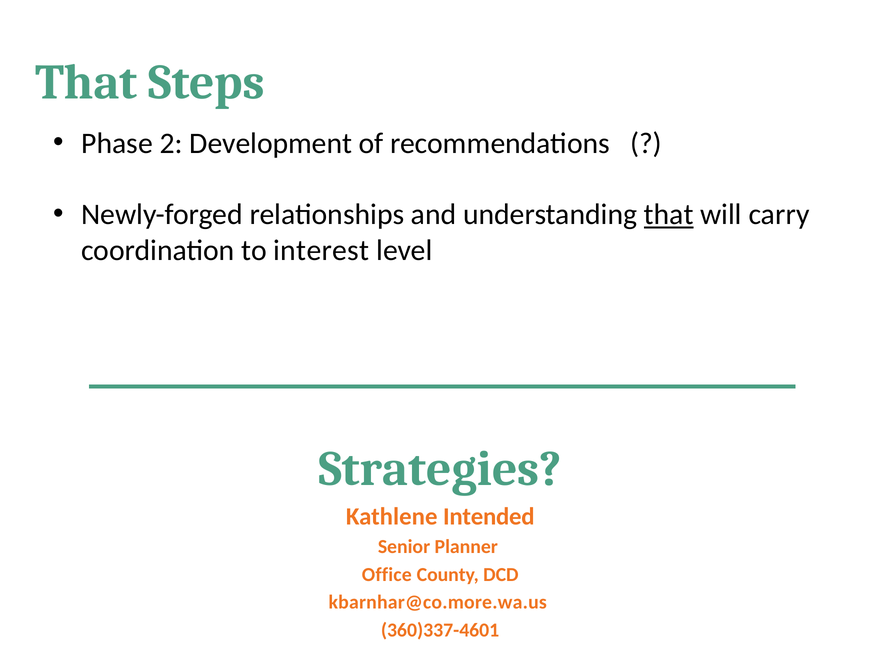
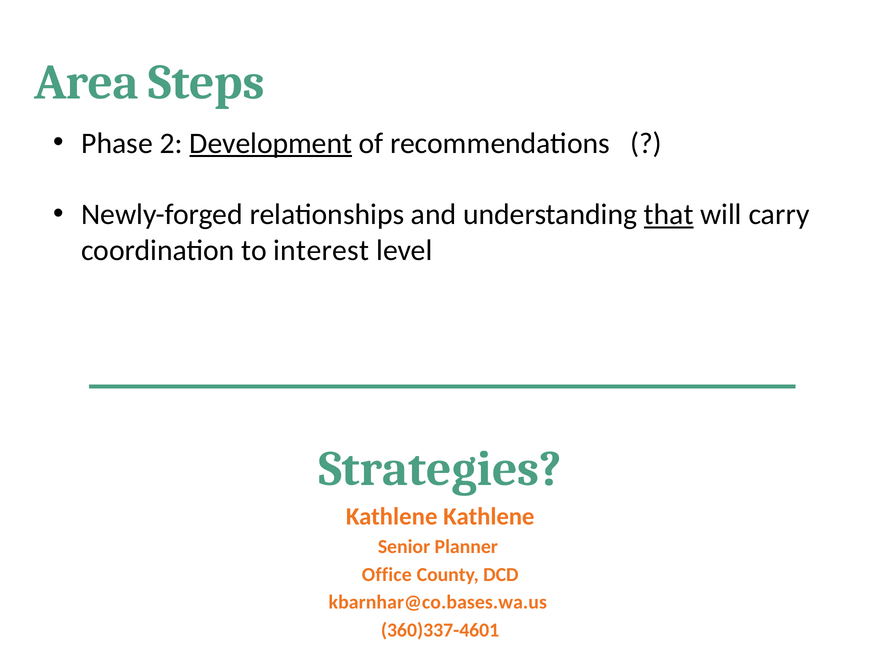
That: That -> Area (86, 82)
Development underline: none -> present (271, 143)
Kathlene Intended: Intended -> Kathlene (489, 517)
kbarnhar@co.more.wa.us: kbarnhar@co.more.wa.us -> kbarnhar@co.bases.wa.us (438, 602)
